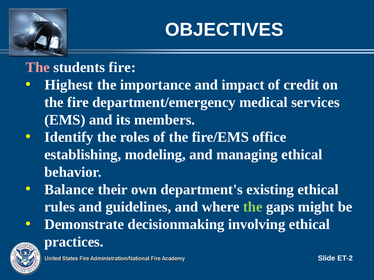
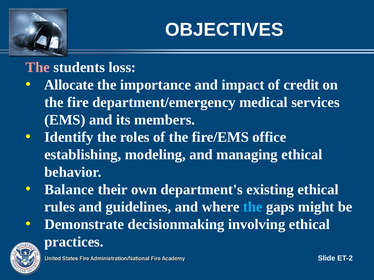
students fire: fire -> loss (122, 68)
Highest: Highest -> Allocate (69, 85)
the colour: light green -> light blue (253, 207)
